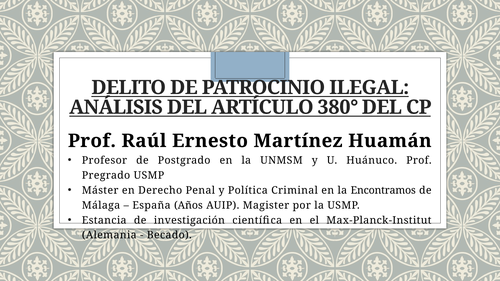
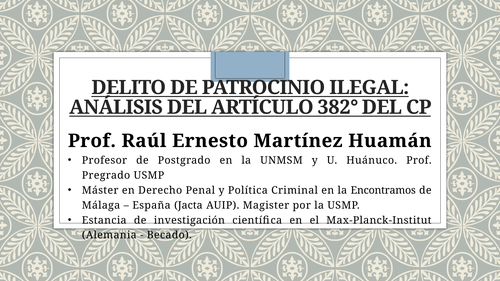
380°: 380° -> 382° (338, 107)
Años: Años -> Jacta (188, 205)
